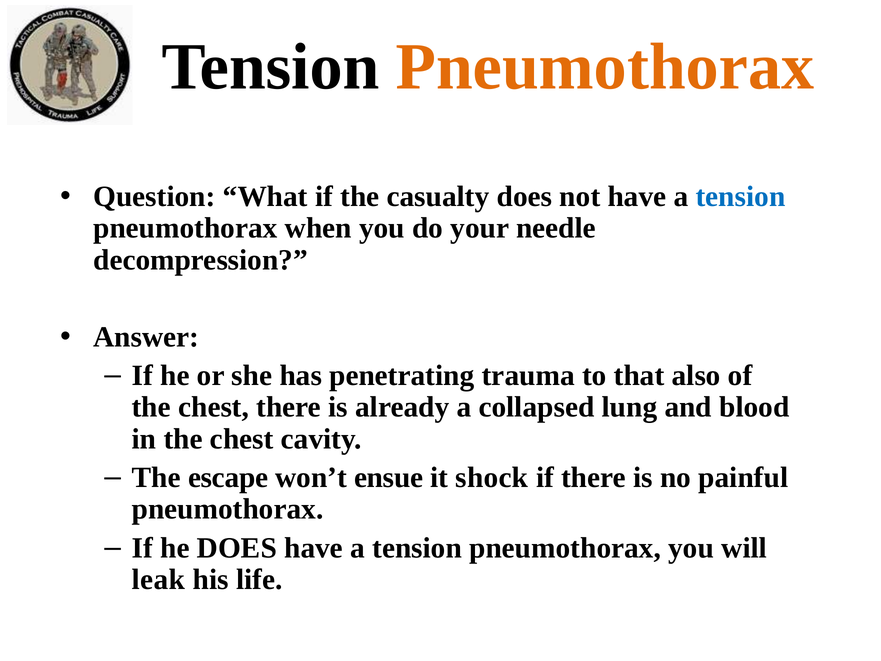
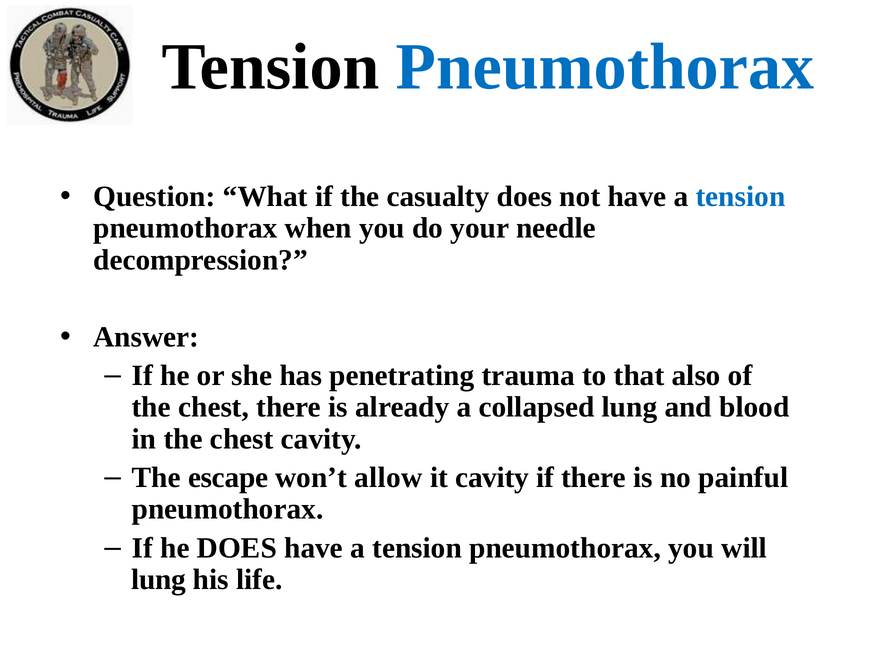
Pneumothorax colour: orange -> blue (605, 67)
ensue: ensue -> allow (388, 477)
it shock: shock -> cavity (492, 477)
leak: leak -> lung (159, 579)
